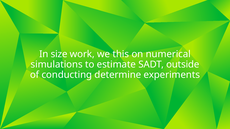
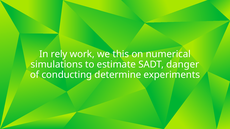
size: size -> rely (59, 54)
outside: outside -> danger (183, 65)
